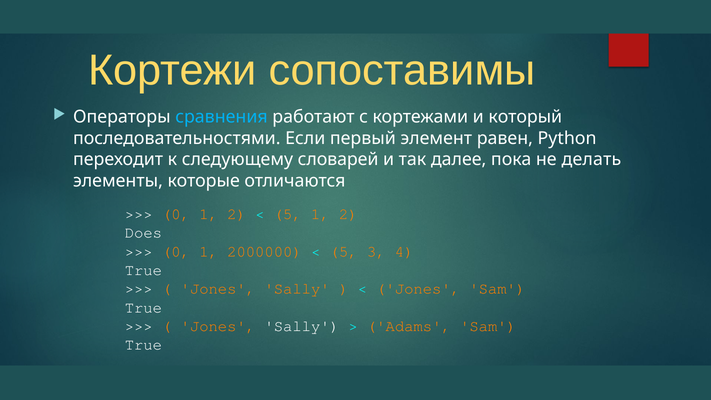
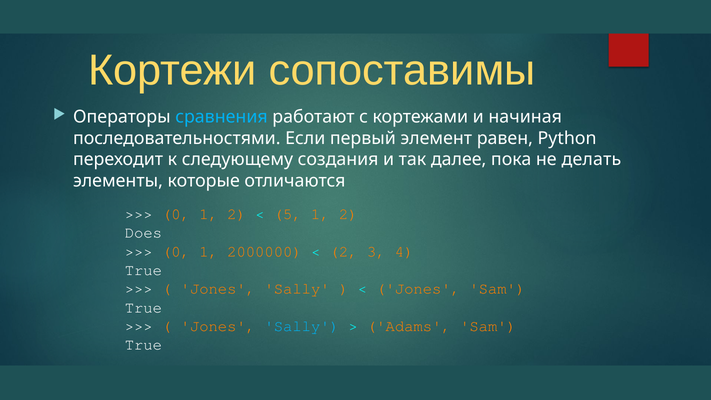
который: который -> начиная (525, 117)
словарей: словарей -> создания (338, 160)
5: 5 -> 2 (344, 251)
Sally colour: white -> light blue (302, 326)
